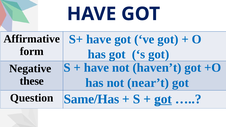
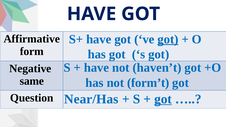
got underline: none -> present (168, 39)
these: these -> same (32, 81)
near’t: near’t -> form’t (148, 83)
Same/Has: Same/Has -> Near/Has (91, 99)
